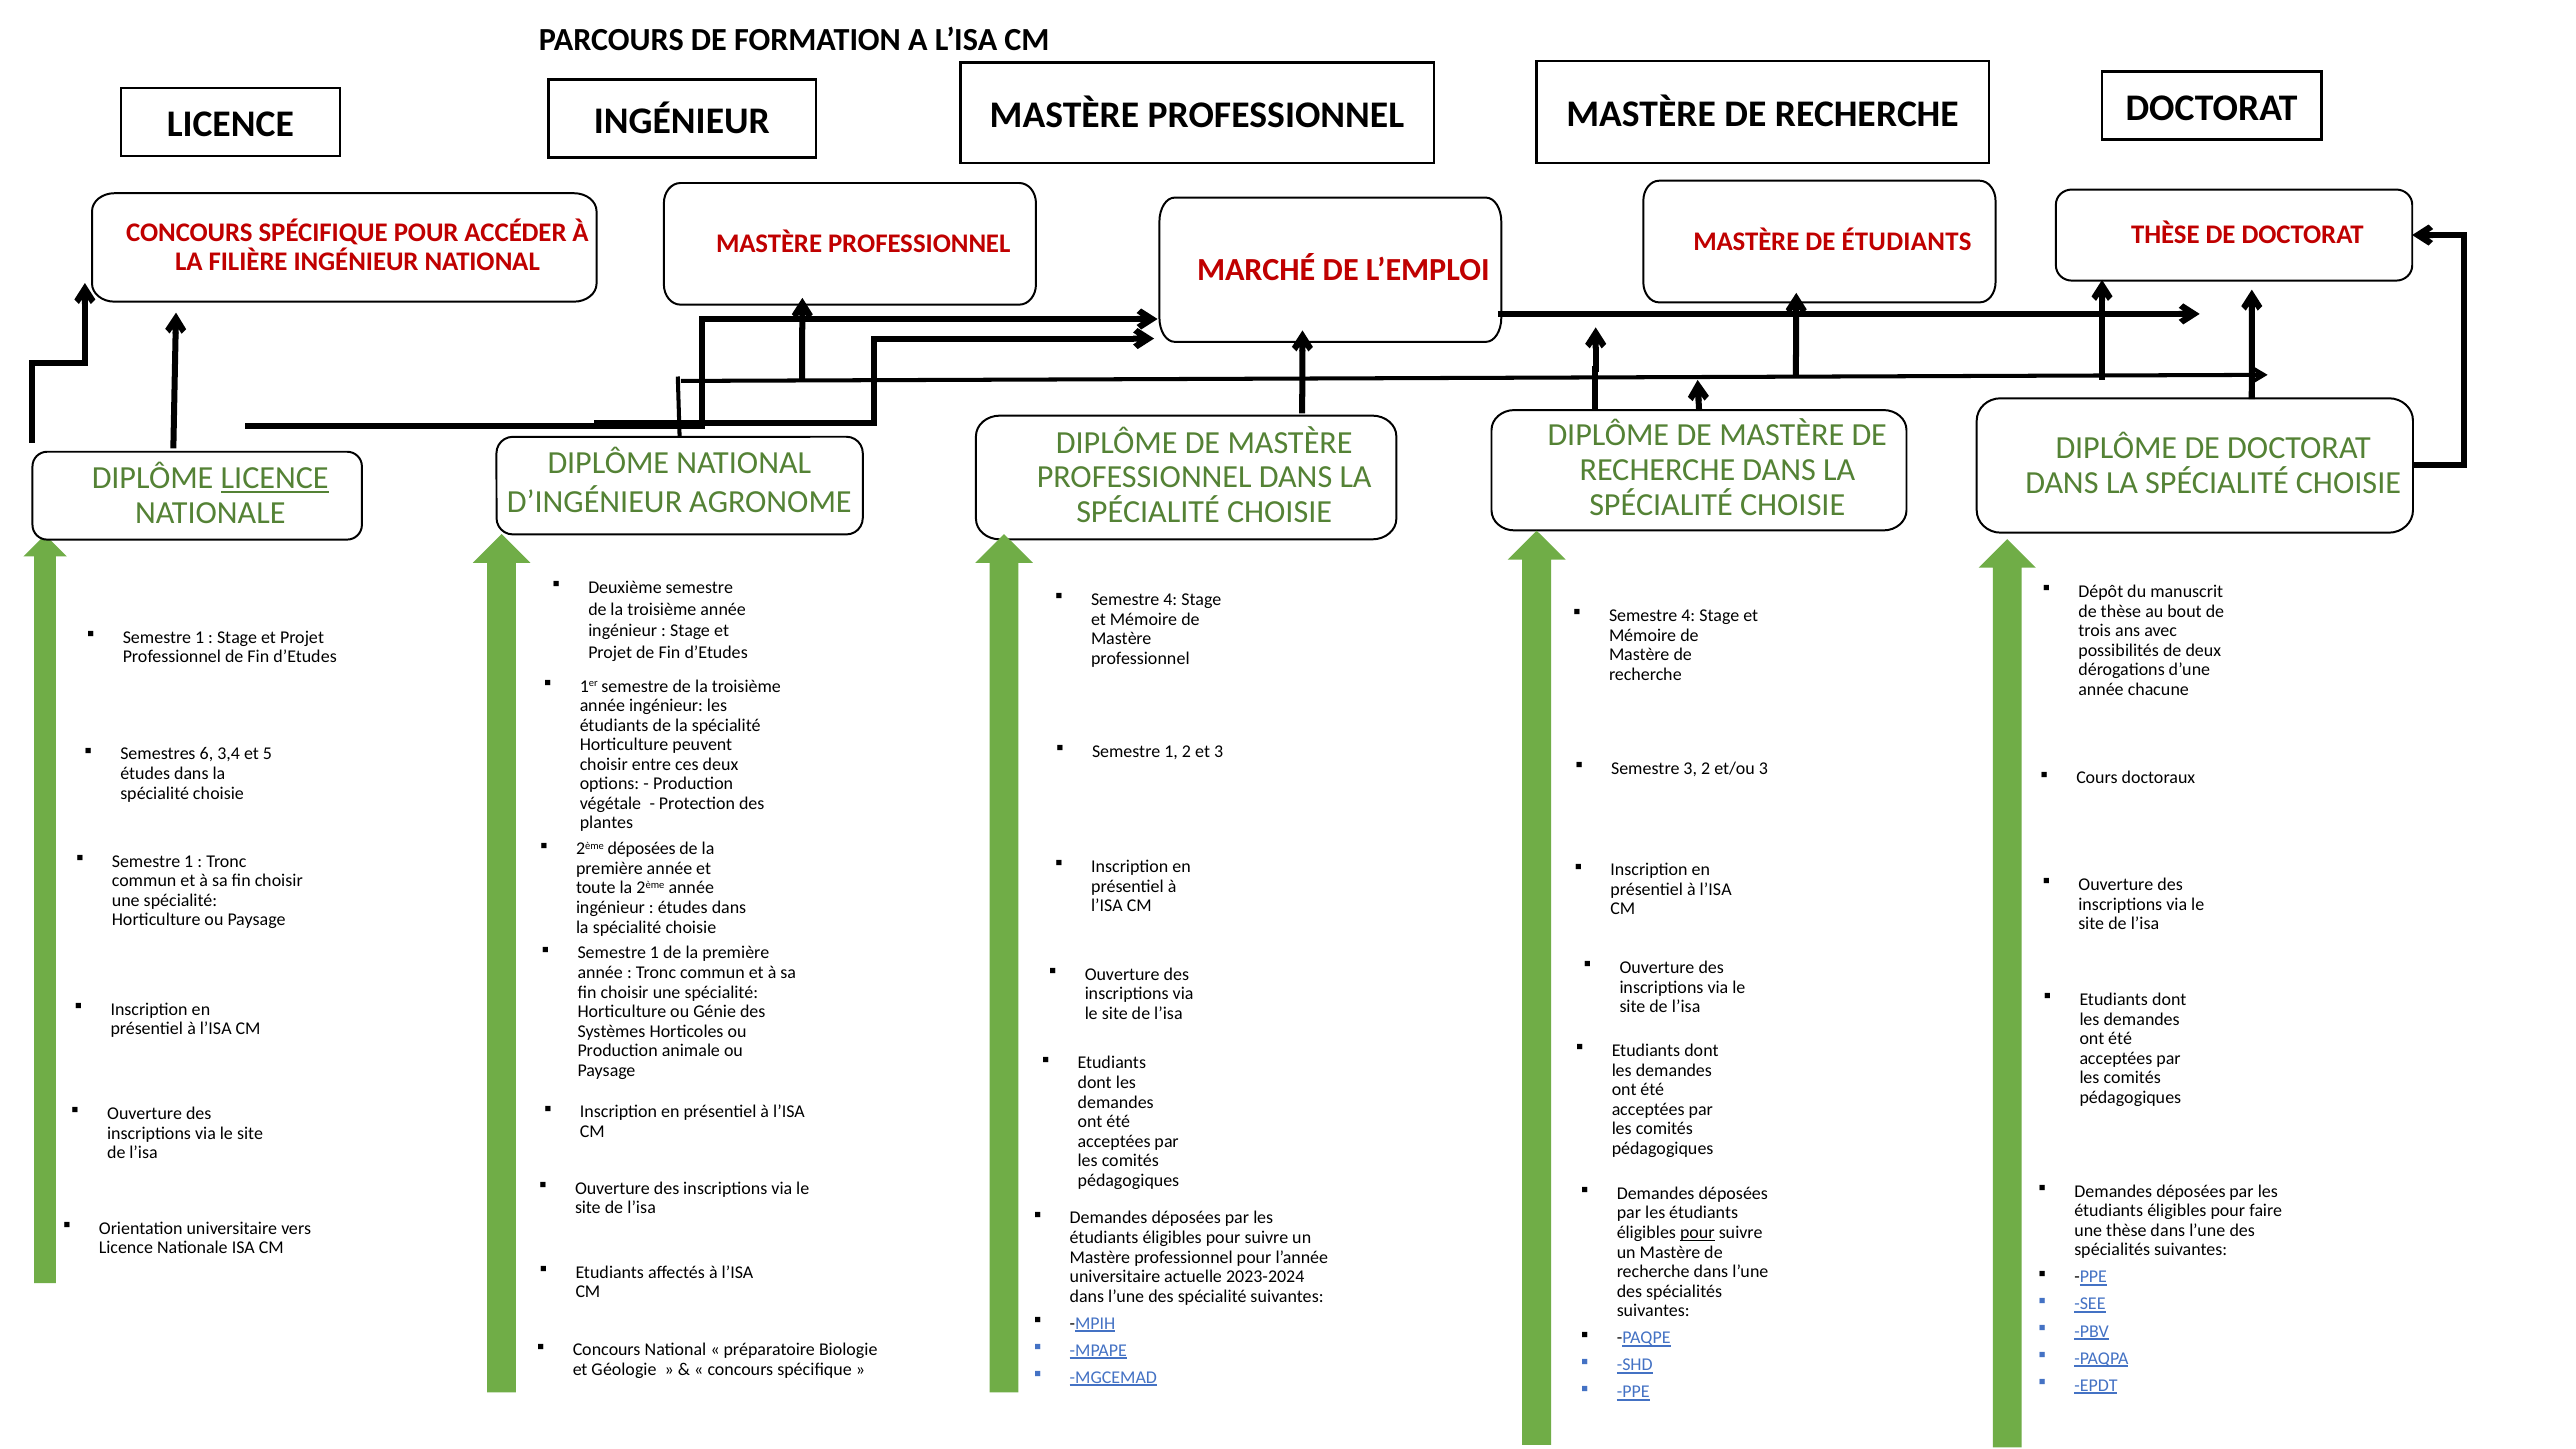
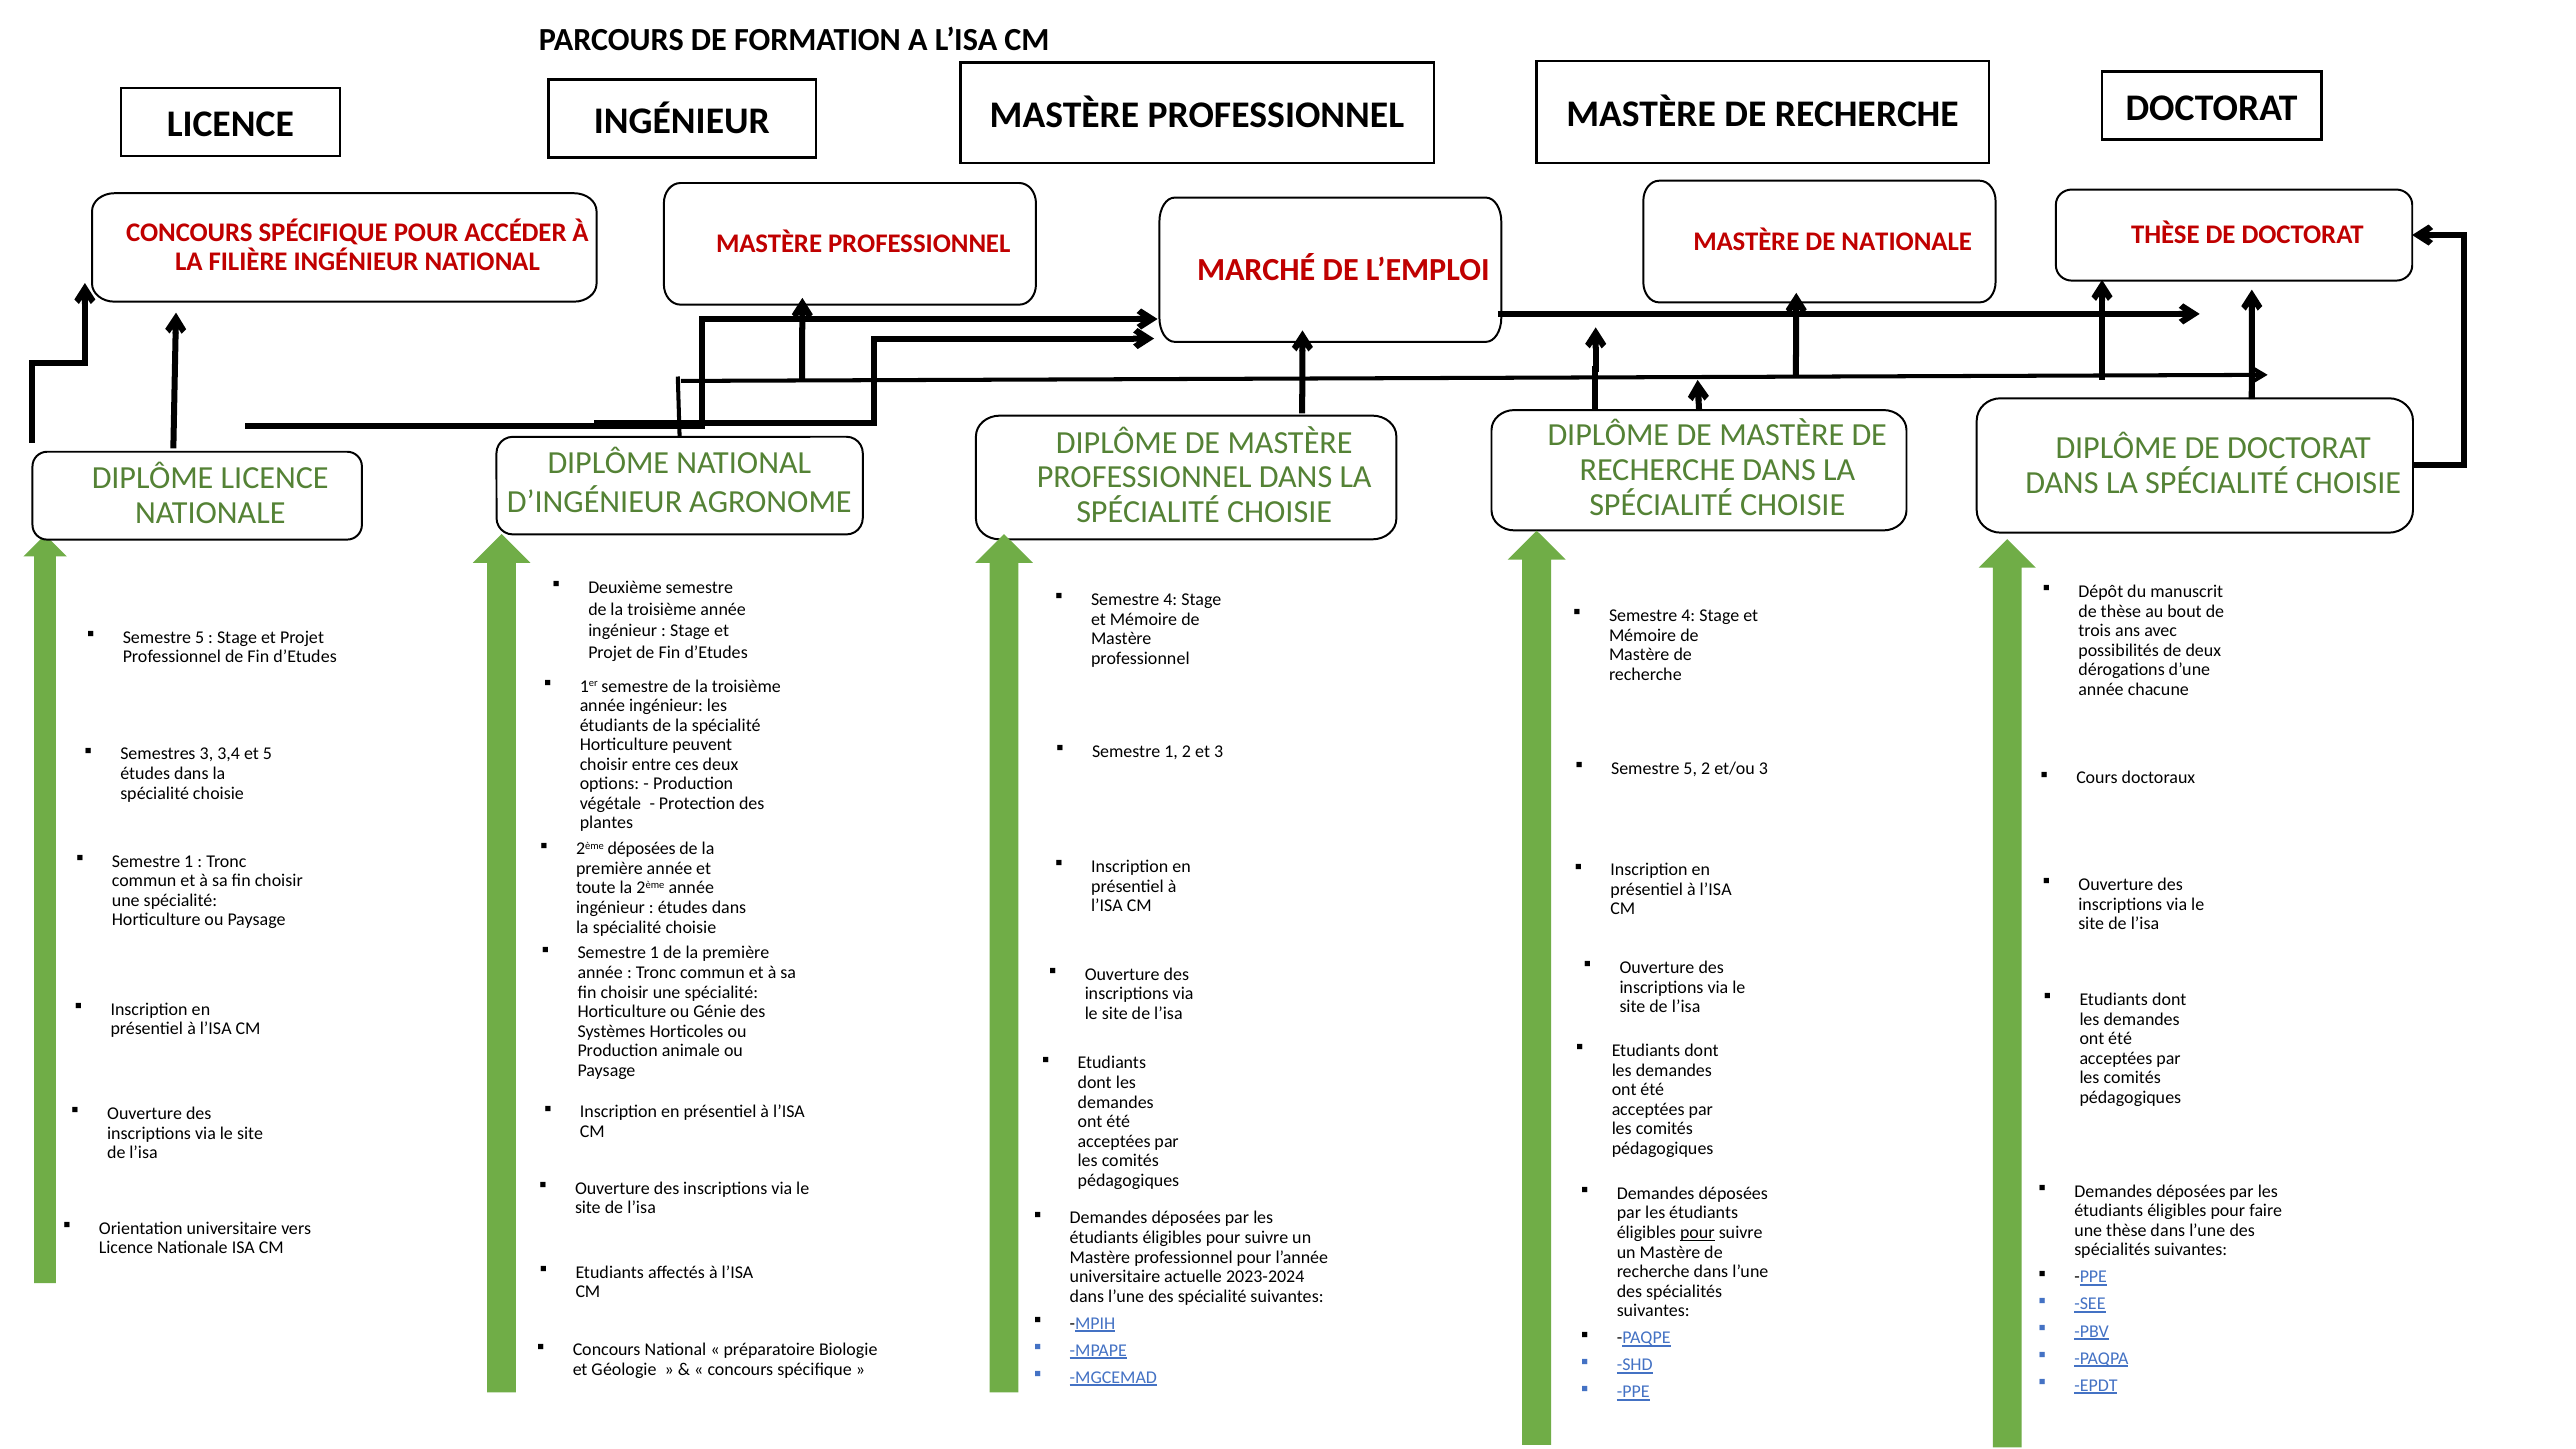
DE ÉTUDIANTS: ÉTUDIANTS -> NATIONALE (1907, 241)
LICENCE underline: present -> none (275, 478)
1: 1 -> 5 (200, 637)
Semestres 6: 6 -> 3 (206, 754)
3: 3 -> 5 (1690, 768)
